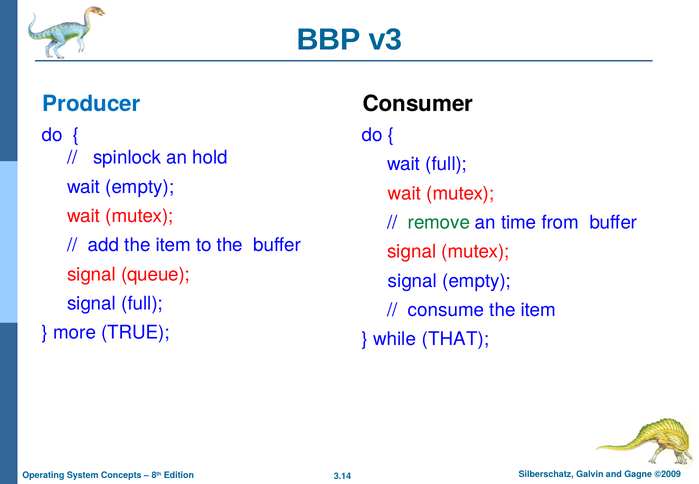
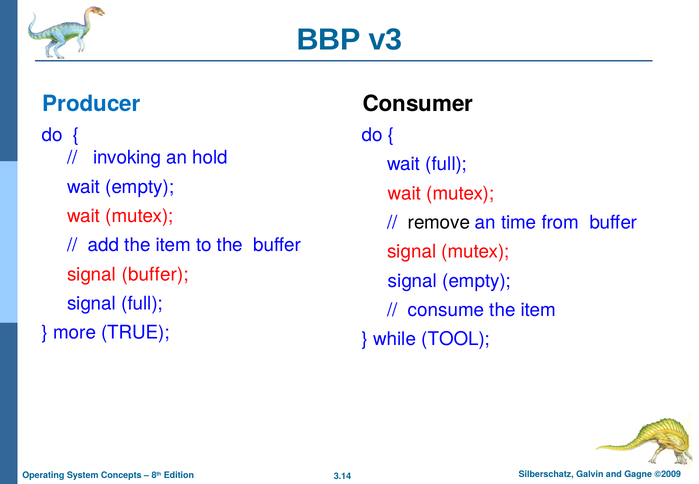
spinlock: spinlock -> invoking (127, 158)
remove colour: green -> black (439, 223)
signal queue: queue -> buffer (155, 274)
THAT: THAT -> TOOL (456, 339)
